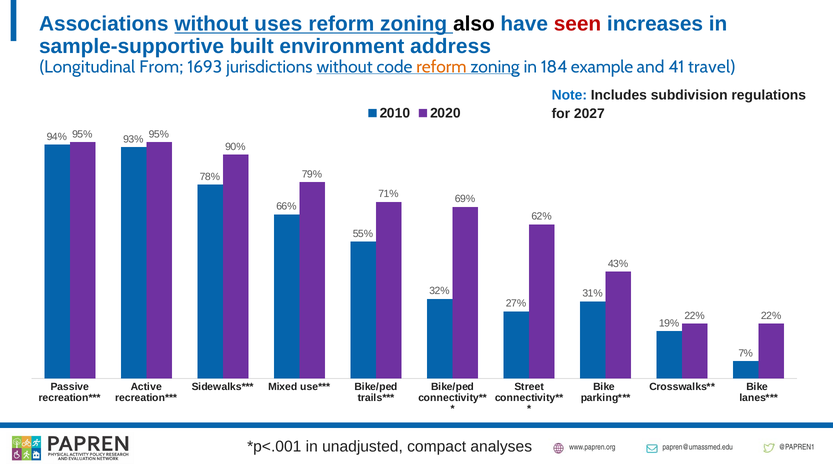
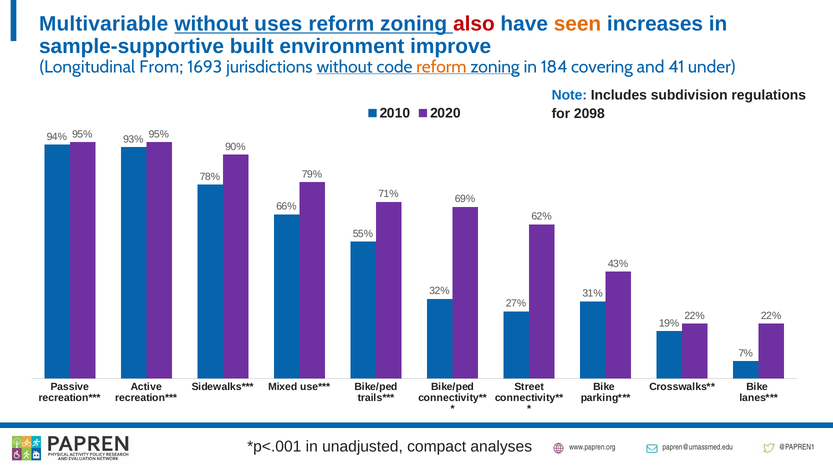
Associations: Associations -> Multivariable (104, 24)
also colour: black -> red (474, 24)
seen colour: red -> orange (577, 24)
address: address -> improve (451, 46)
example: example -> covering (602, 67)
travel: travel -> under (712, 67)
2027: 2027 -> 2098 (589, 113)
